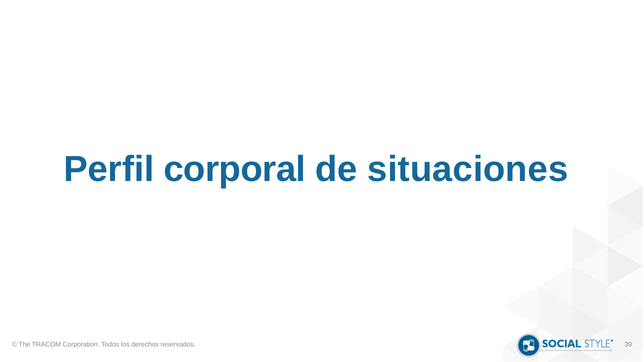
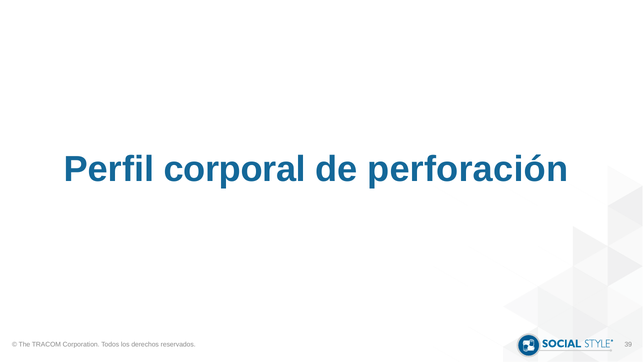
situaciones: situaciones -> perforación (468, 169)
